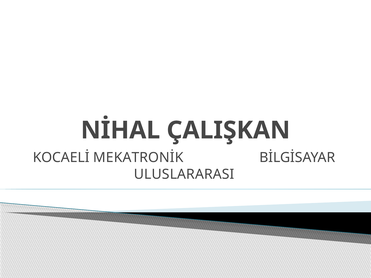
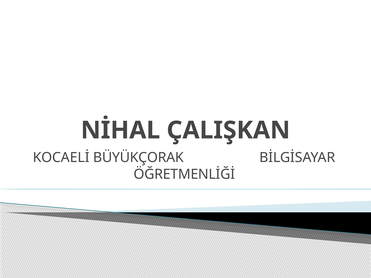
MEKATRONİK: MEKATRONİK -> BÜYÜKÇORAK (138, 158)
ULUSLARARASI: ULUSLARARASI -> ÖĞRETMENLİĞİ (184, 174)
